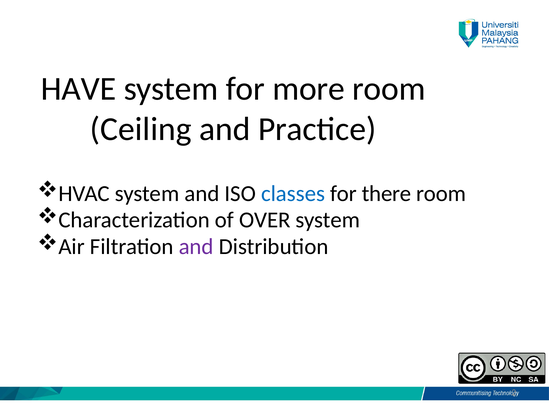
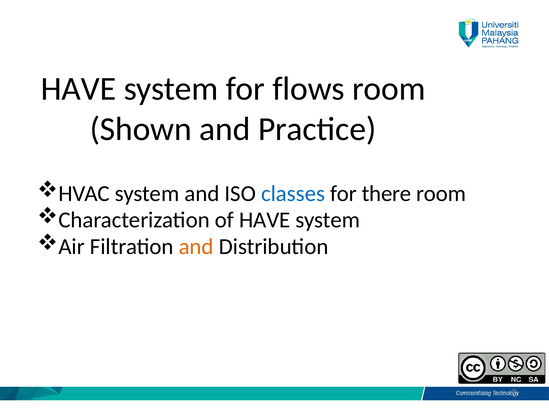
more: more -> flows (309, 89)
Ceiling: Ceiling -> Shown (141, 129)
of OVER: OVER -> HAVE (265, 220)
and colour: purple -> orange (196, 247)
